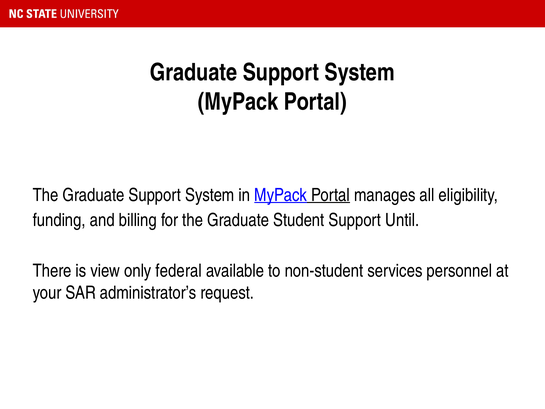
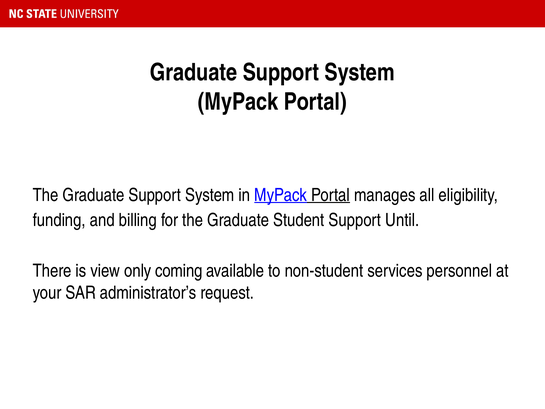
federal: federal -> coming (179, 271)
